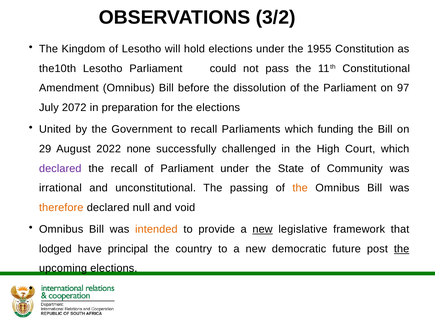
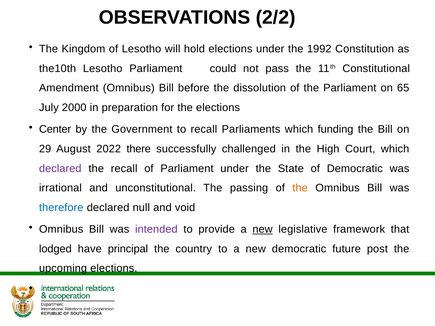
3/2: 3/2 -> 2/2 (276, 18)
1955: 1955 -> 1992 (319, 49)
97: 97 -> 65 (403, 88)
2072: 2072 -> 2000 (74, 108)
United: United -> Center (55, 129)
none: none -> there (139, 149)
of Community: Community -> Democratic (355, 169)
therefore colour: orange -> blue (61, 208)
intended colour: orange -> purple (156, 229)
the underline: present -> none (402, 249)
